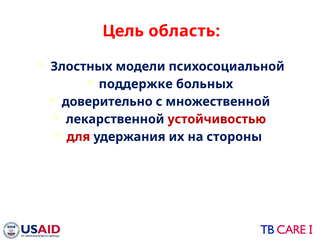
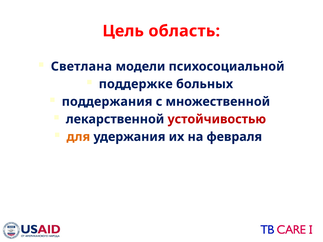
Злостных: Злостных -> Светлана (81, 67)
доверительно: доверительно -> поддержания (107, 102)
для colour: red -> orange (78, 137)
стороны: стороны -> февраля (234, 137)
